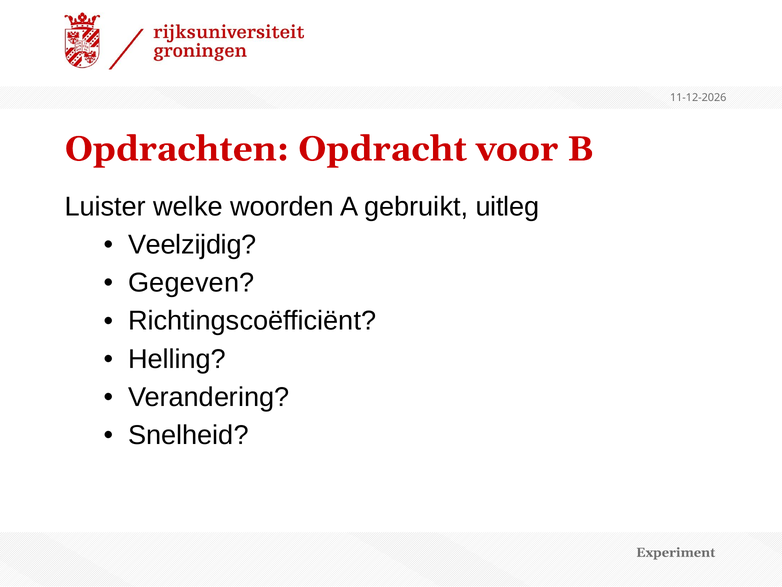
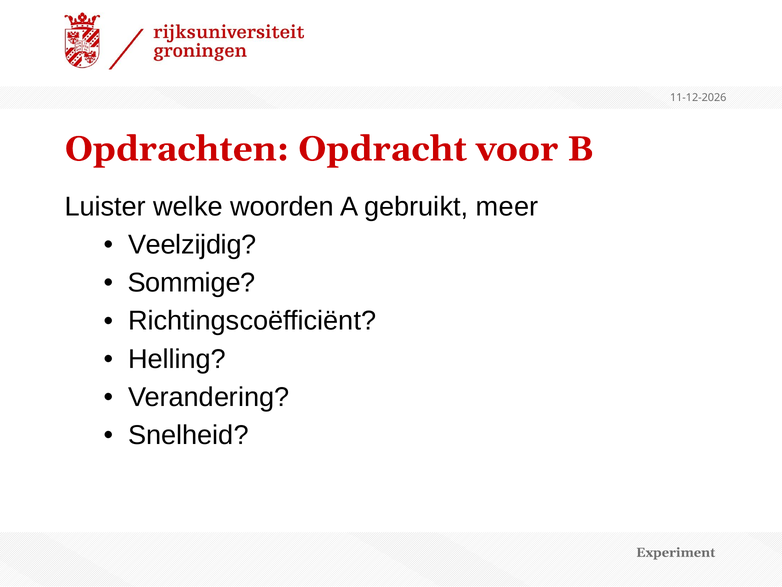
uitleg: uitleg -> meer (507, 207)
Gegeven: Gegeven -> Sommige (192, 283)
